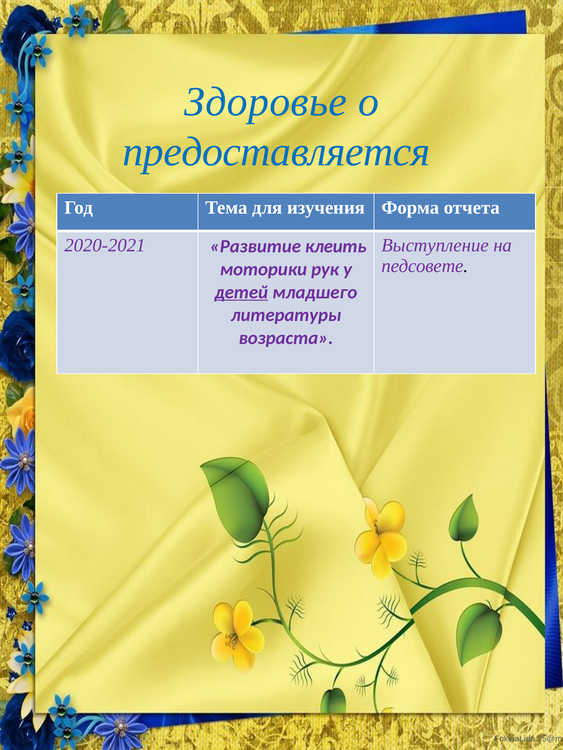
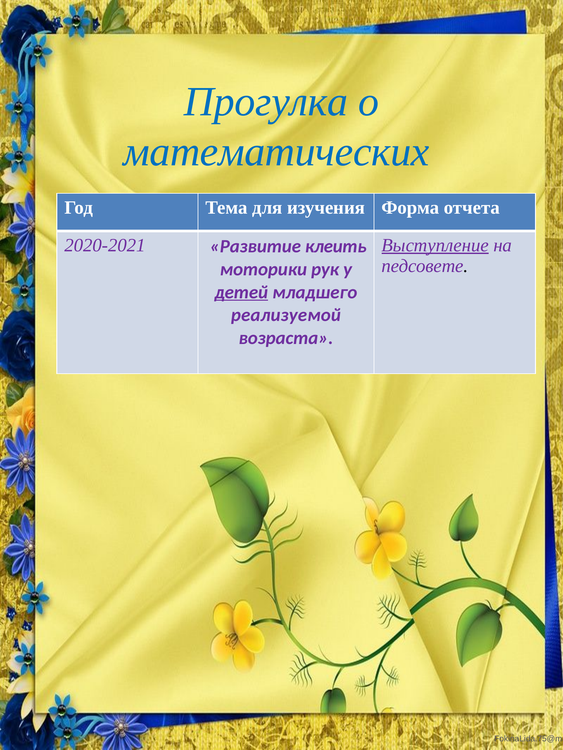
Здоровье: Здоровье -> Прогулка (266, 102)
предоставляется: предоставляется -> математических (276, 152)
Выступление underline: none -> present (435, 245)
литературы: литературы -> реализуемой (286, 315)
